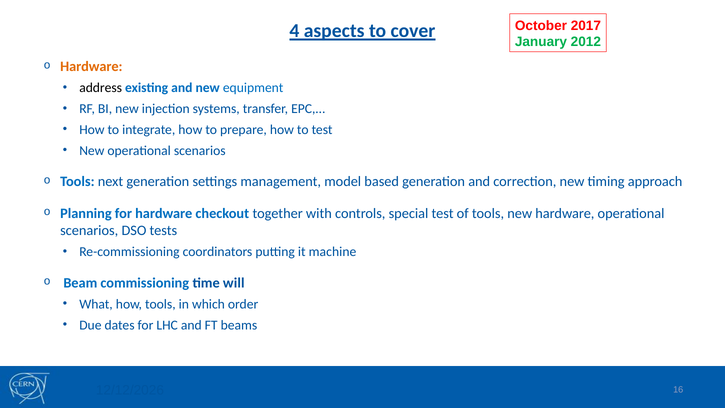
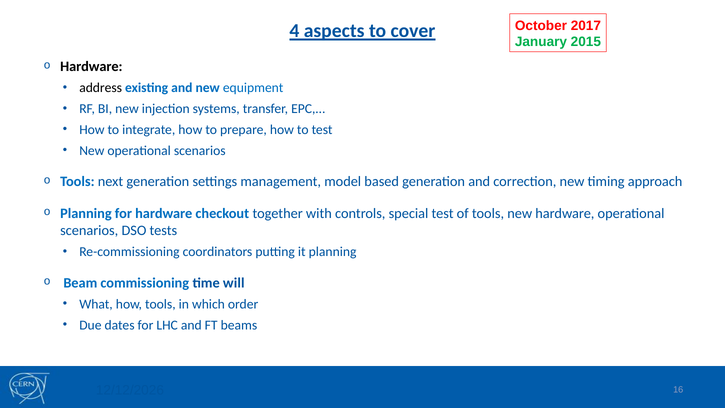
2012: 2012 -> 2015 (586, 42)
Hardware colour: orange -> black (91, 67)
it machine: machine -> planning (333, 252)
